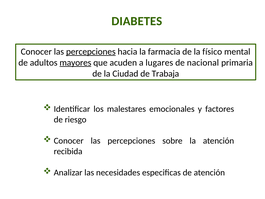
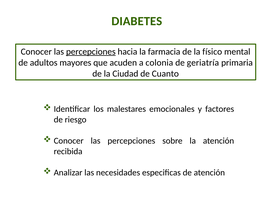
mayores underline: present -> none (75, 63)
lugares: lugares -> colonia (159, 63)
nacional: nacional -> geriatría (203, 63)
Trabaja: Trabaja -> Cuanto (165, 74)
